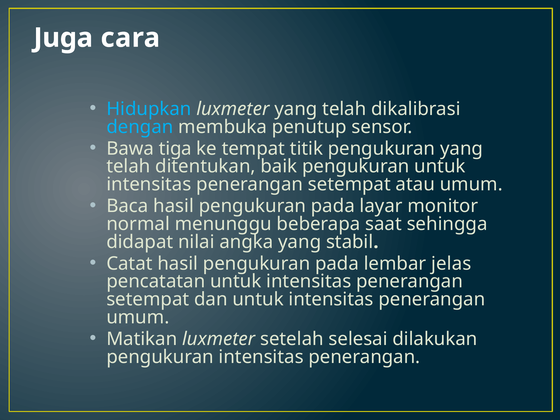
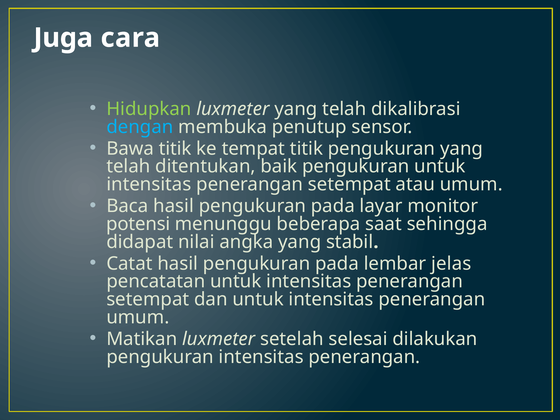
Hidupkan colour: light blue -> light green (149, 109)
Bawa tiga: tiga -> titik (175, 149)
normal: normal -> potensi (138, 224)
